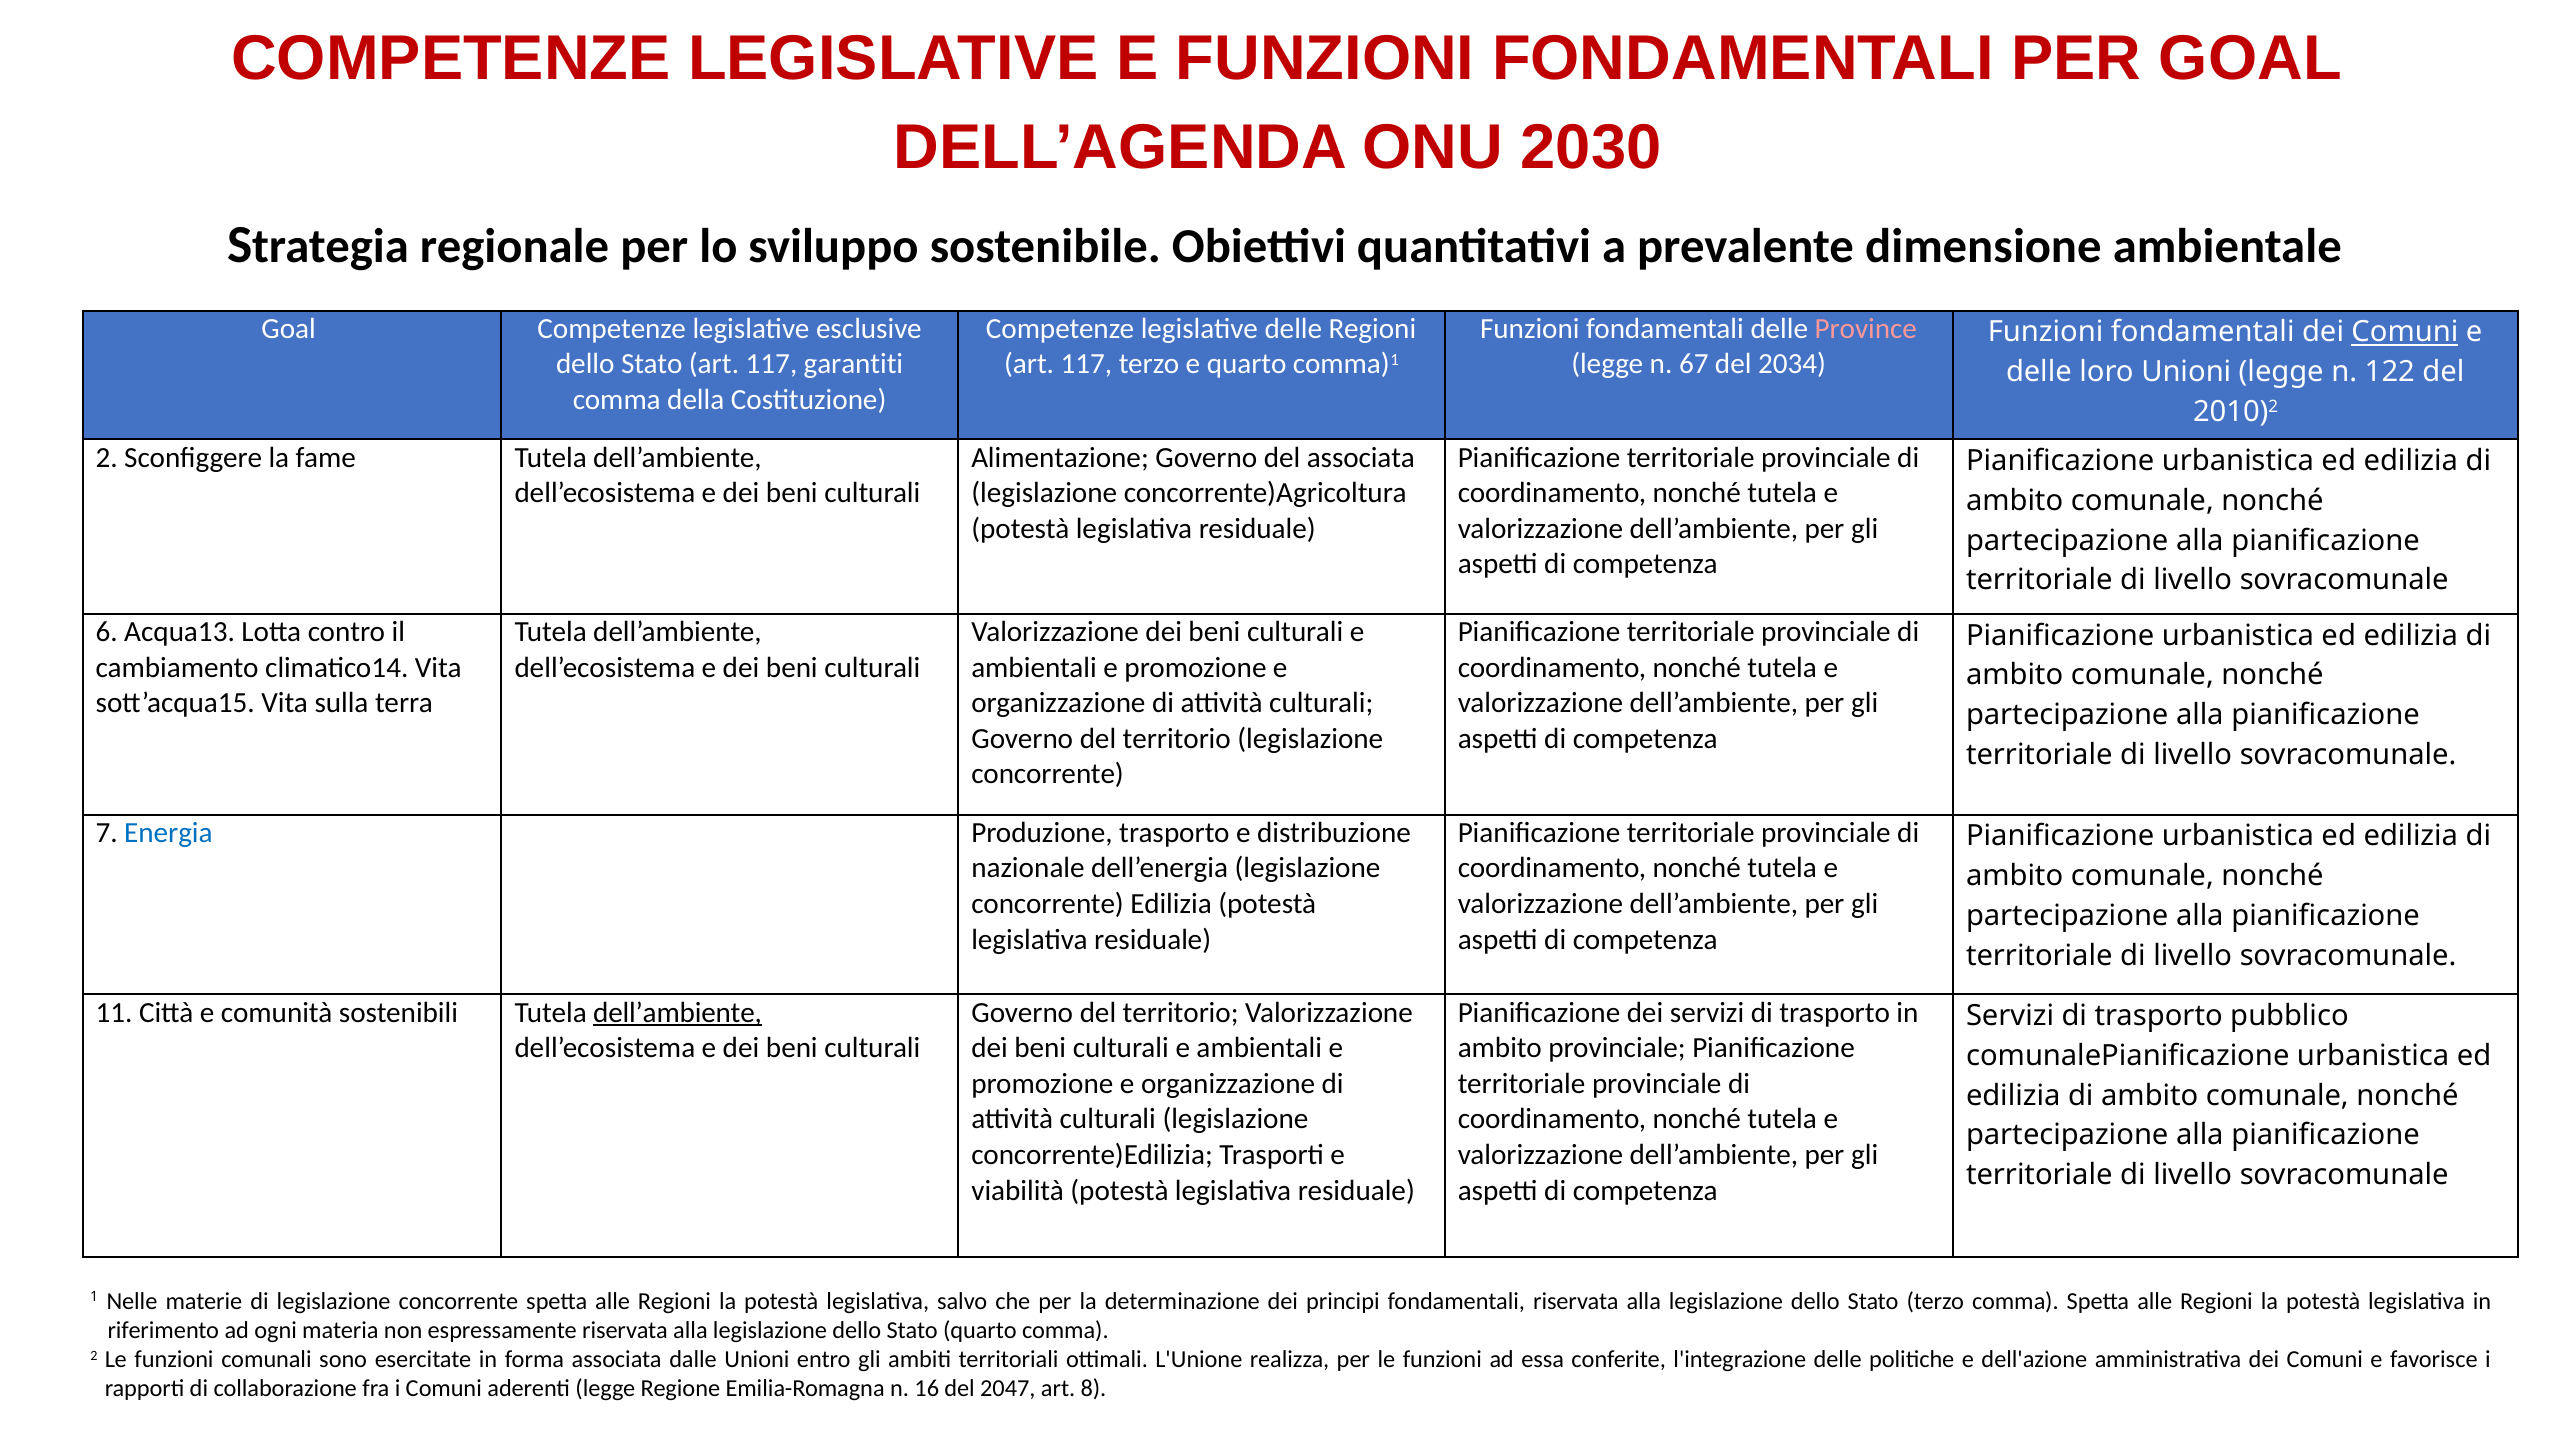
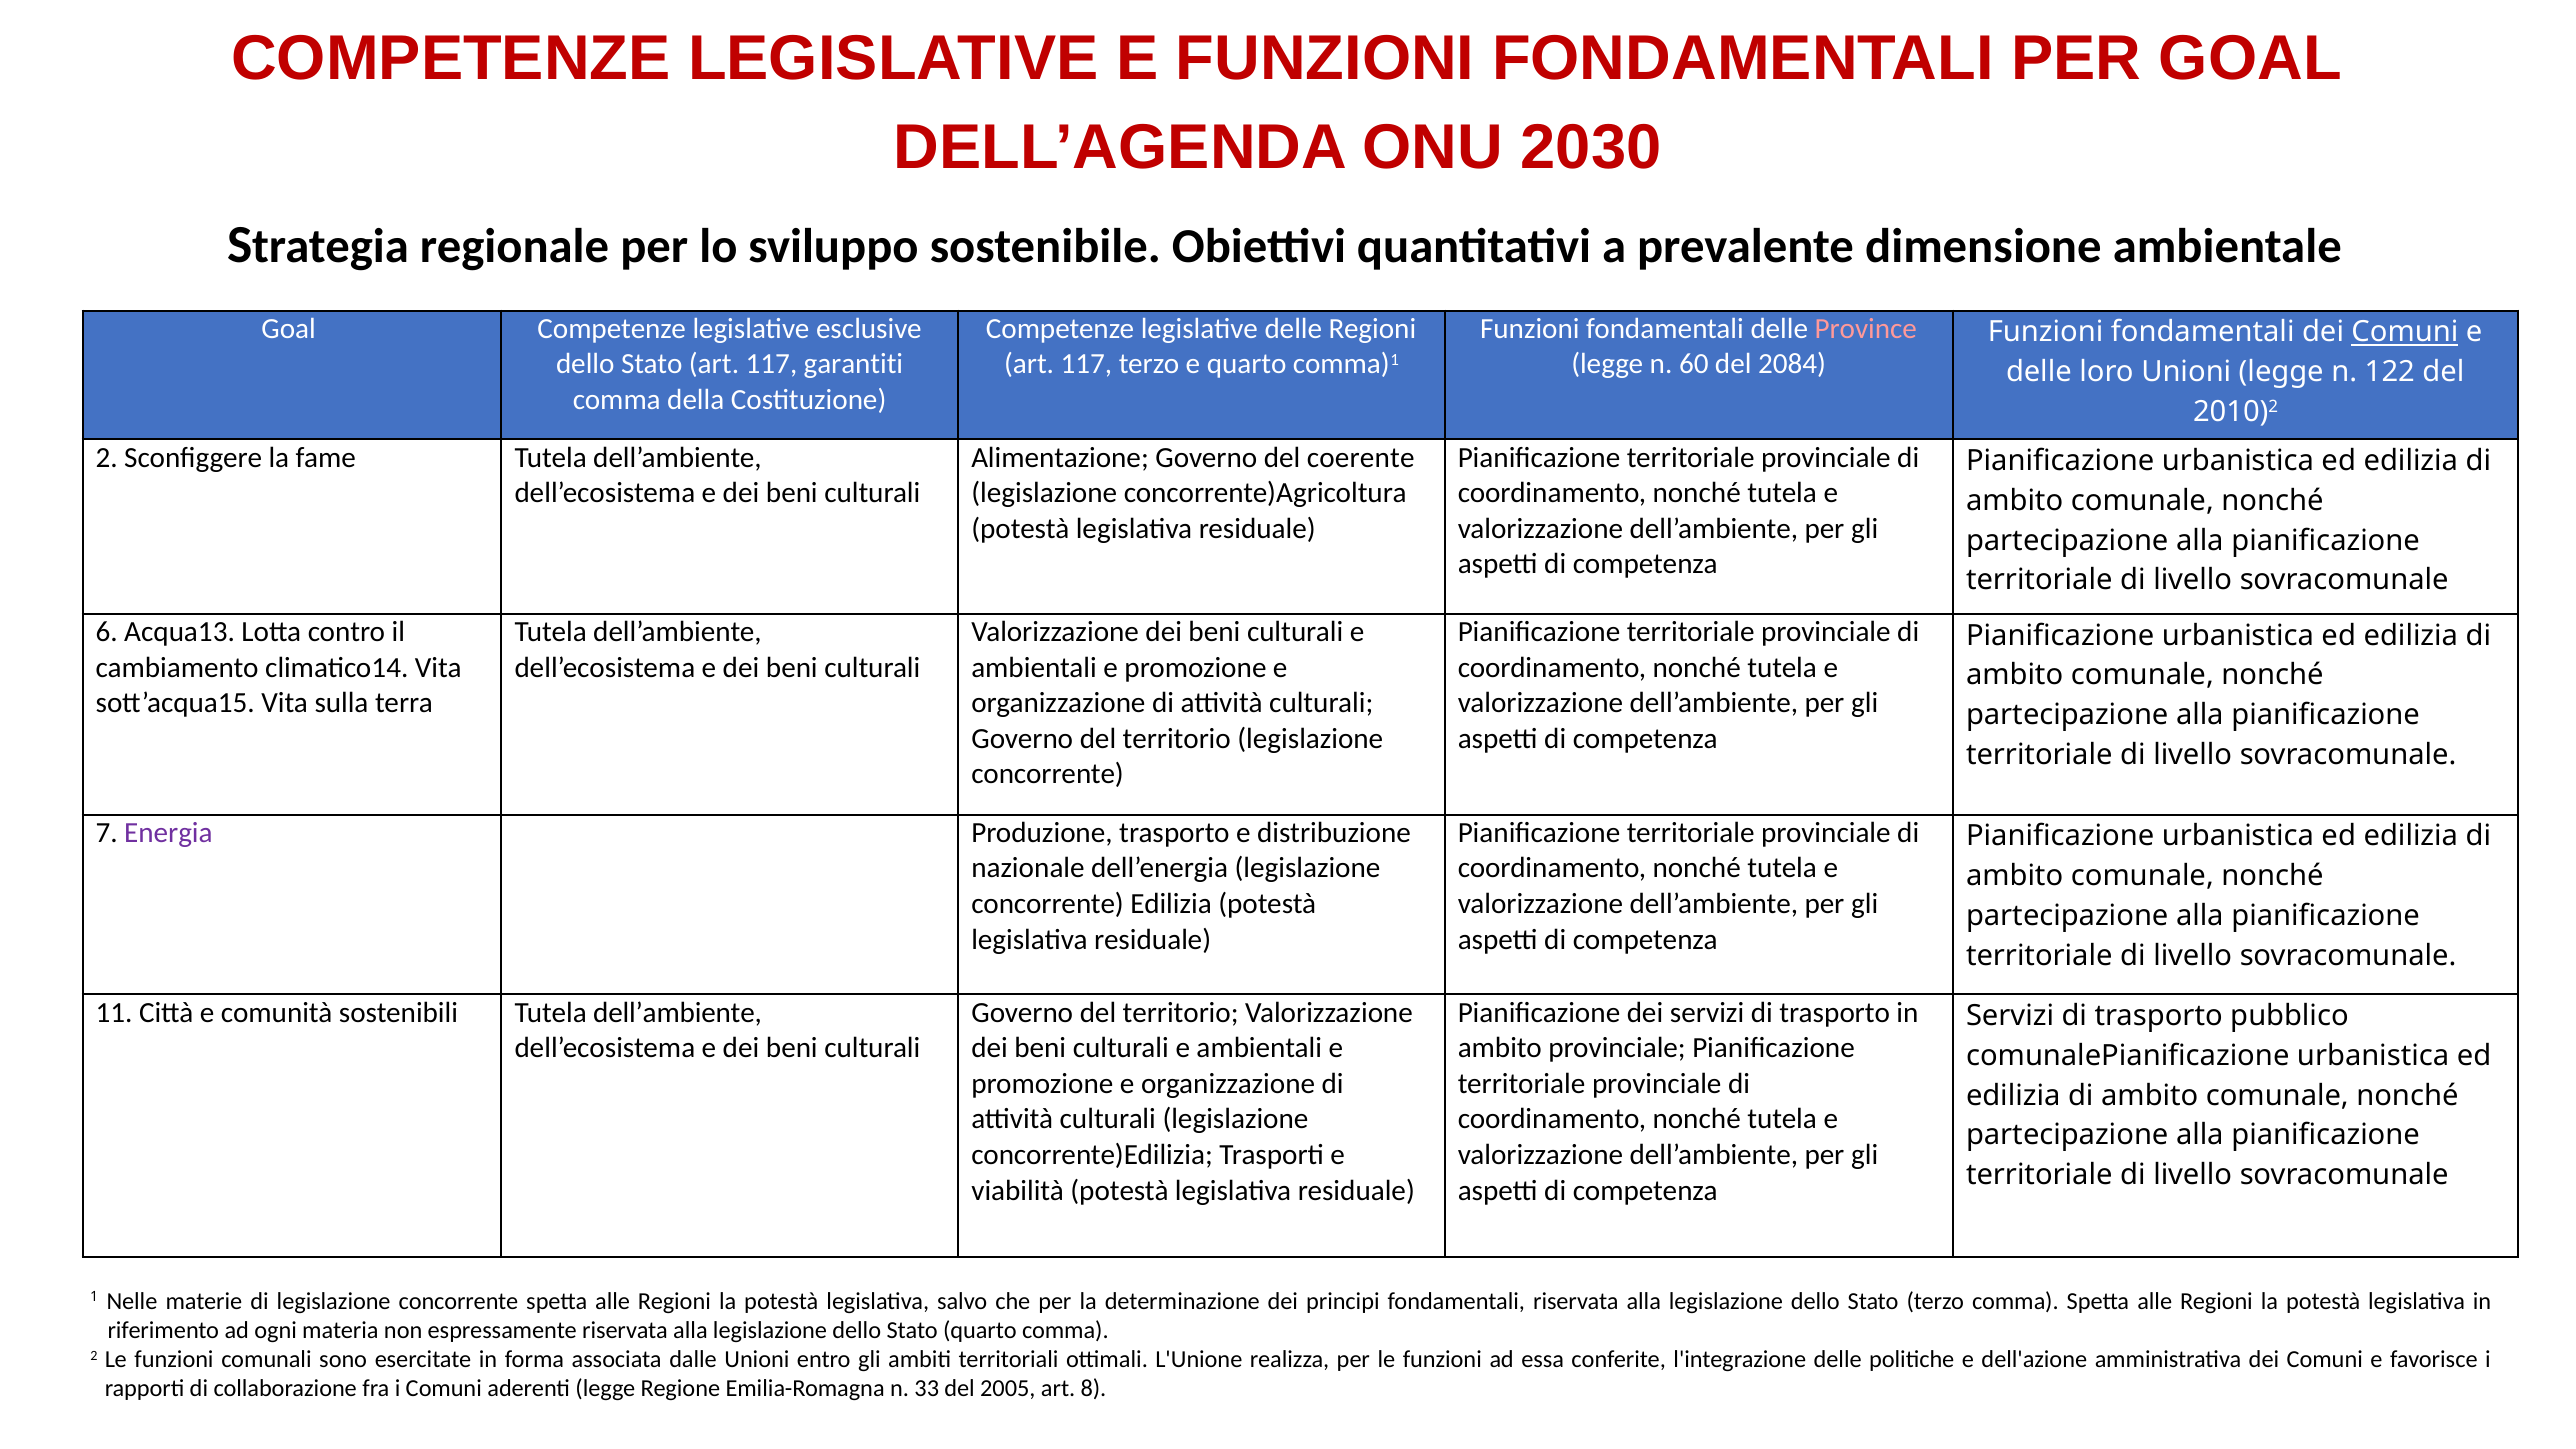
67: 67 -> 60 (1694, 364)
2034: 2034 -> 2084 (1792, 364)
del associata: associata -> coerente (1361, 457)
Energia colour: blue -> purple (168, 833)
dell’ambiente underline: present -> none (678, 1013)
16: 16 -> 33 (927, 1389)
2047: 2047 -> 2005 (1008, 1389)
